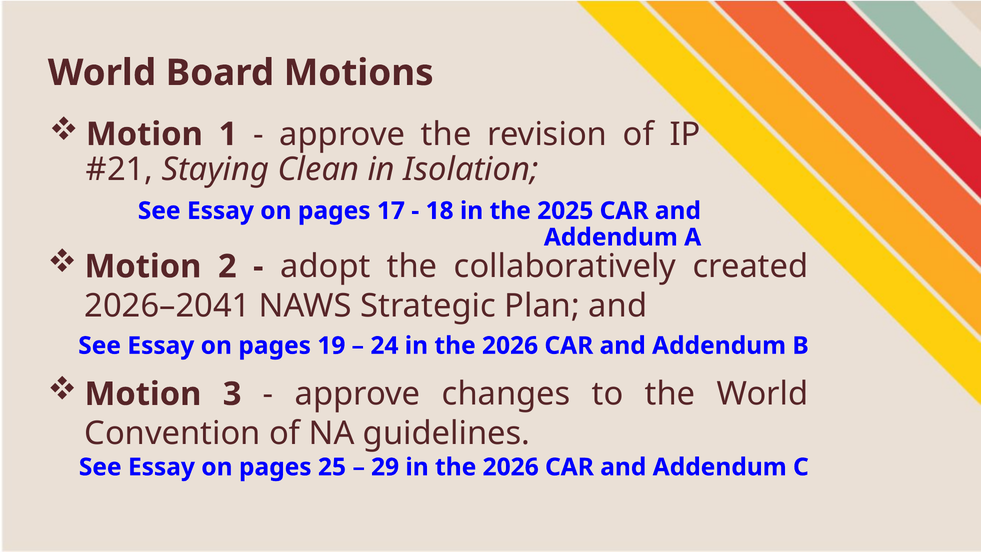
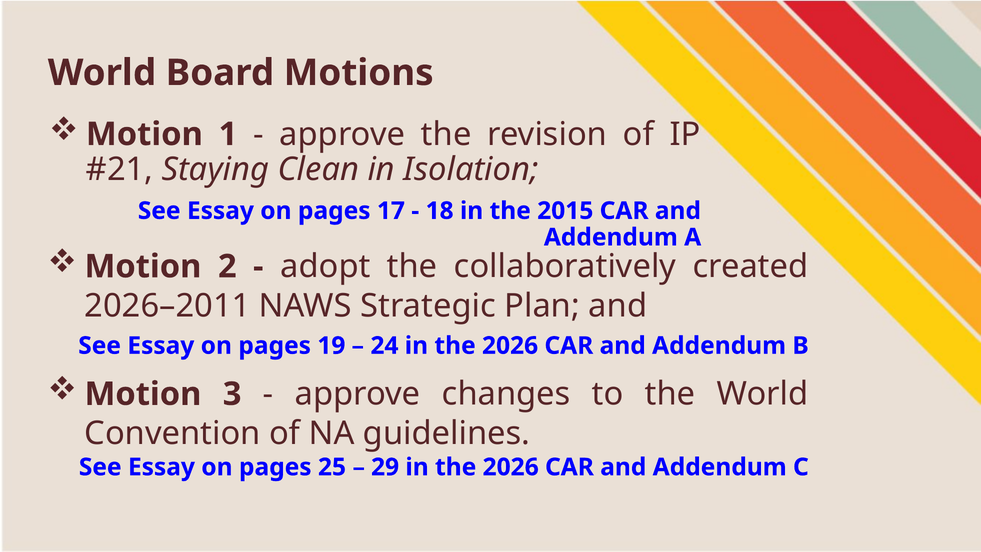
2025: 2025 -> 2015 (565, 211)
2026–2041: 2026–2041 -> 2026–2011 (167, 306)
